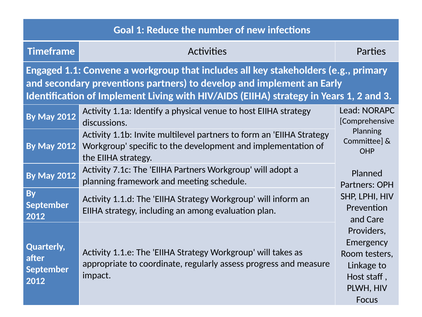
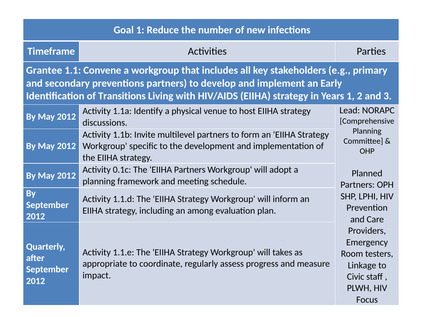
Engaged: Engaged -> Grantee (44, 70)
of Implement: Implement -> Transitions (122, 96)
7.1c: 7.1c -> 0.1c (122, 170)
Host: Host -> Civic (356, 276)
